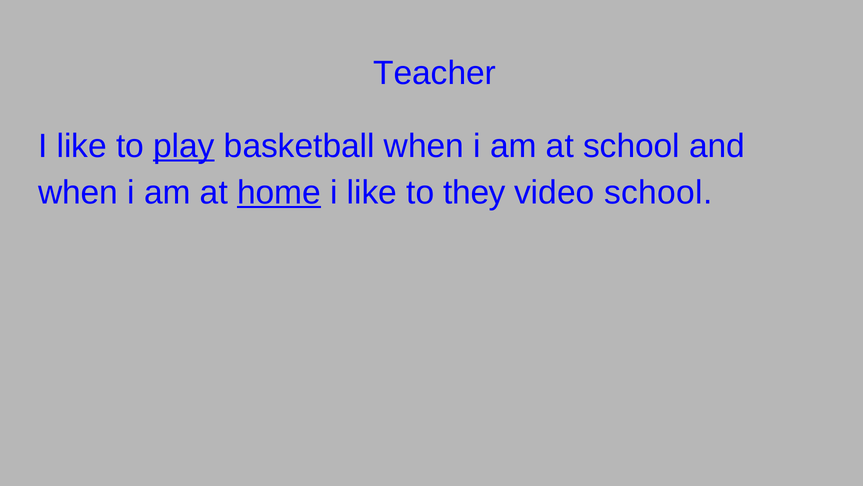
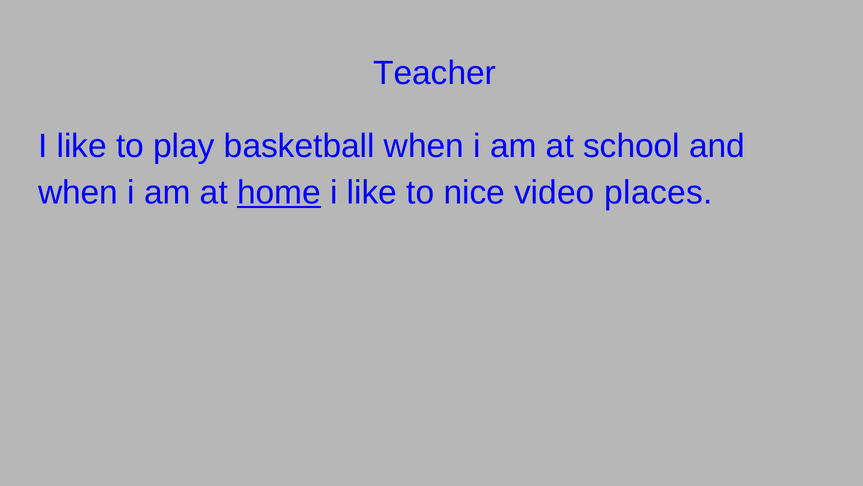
play underline: present -> none (184, 146)
they: they -> nice (474, 192)
video school: school -> places (658, 192)
